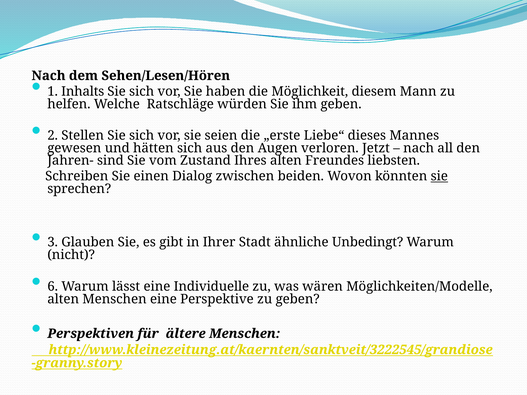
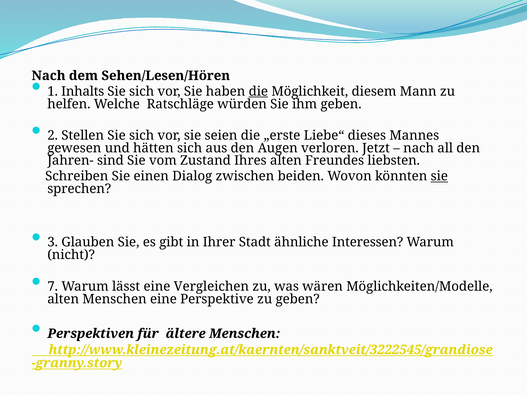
die underline: none -> present (258, 91)
Unbedingt: Unbedingt -> Interessen (368, 242)
6: 6 -> 7 (53, 287)
Individuelle: Individuelle -> Vergleichen (211, 287)
